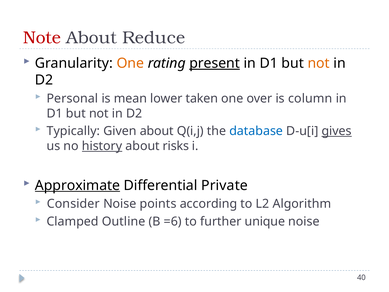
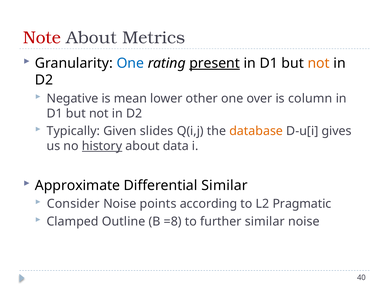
Reduce: Reduce -> Metrics (154, 38)
One colour: orange -> blue (130, 63)
Personal: Personal -> Negative (72, 98)
taken: taken -> other (202, 98)
Given about: about -> slides (157, 131)
database colour: blue -> orange (256, 131)
gives underline: present -> none (337, 131)
risks: risks -> data (176, 146)
Approximate underline: present -> none (78, 185)
Differential Private: Private -> Similar (225, 185)
Algorithm: Algorithm -> Pragmatic (302, 204)
=6: =6 -> =8 (173, 221)
further unique: unique -> similar (265, 221)
